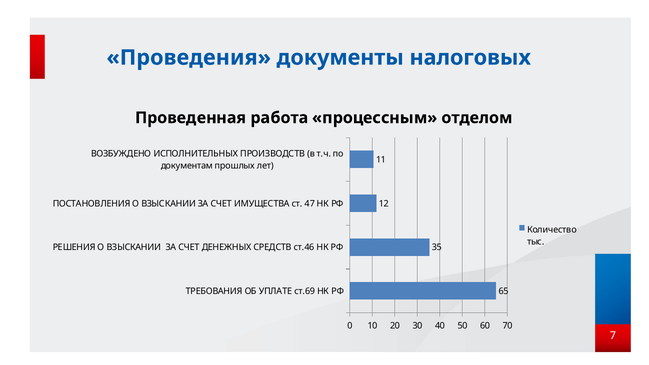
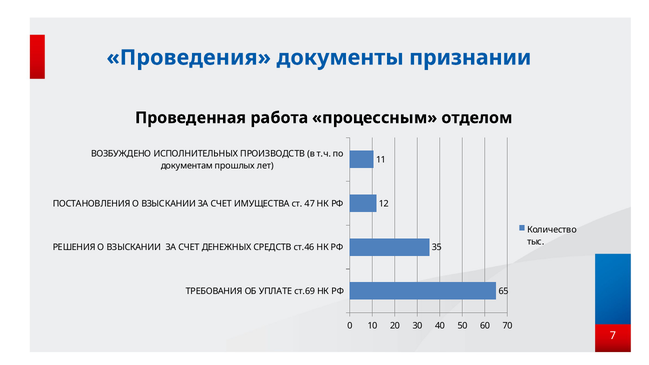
налоговых: налоговых -> признании (470, 58)
